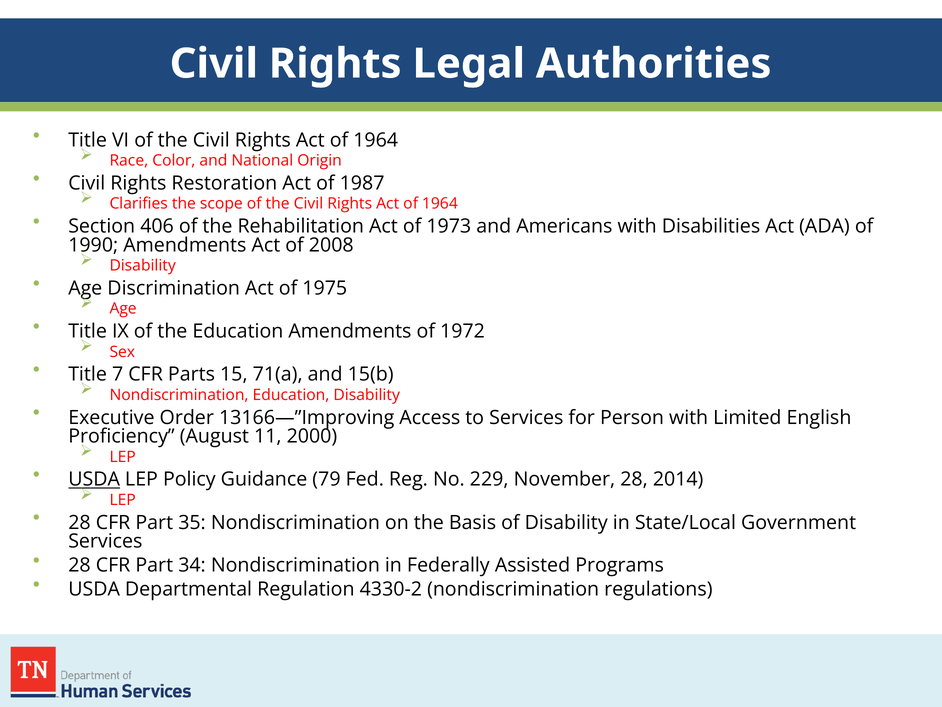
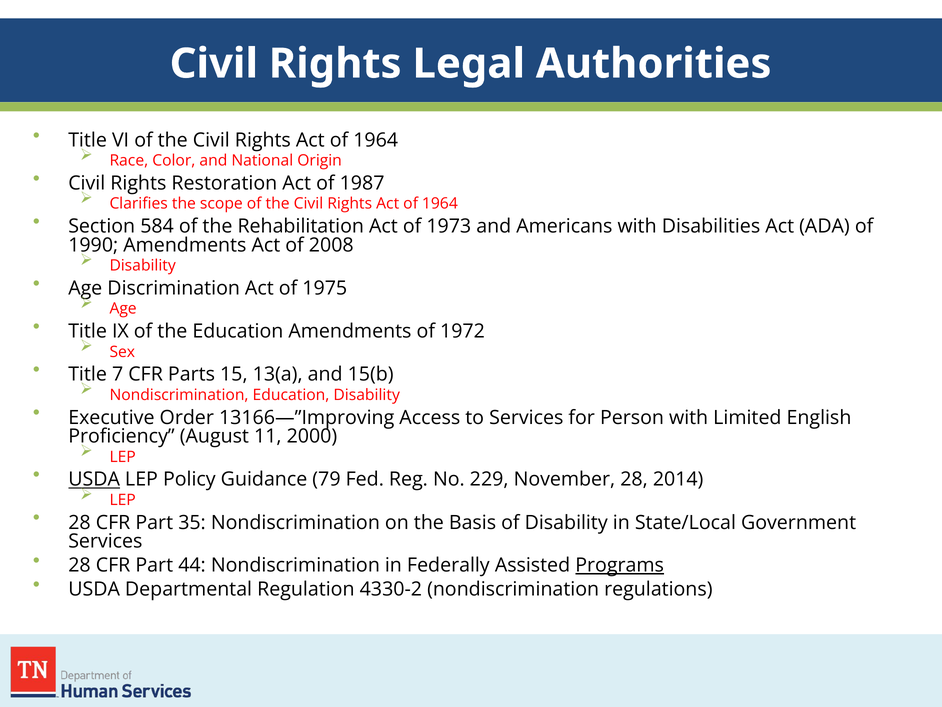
406: 406 -> 584 (157, 226)
71(a: 71(a -> 13(a (278, 374)
34: 34 -> 44 (192, 565)
Programs underline: none -> present (620, 565)
